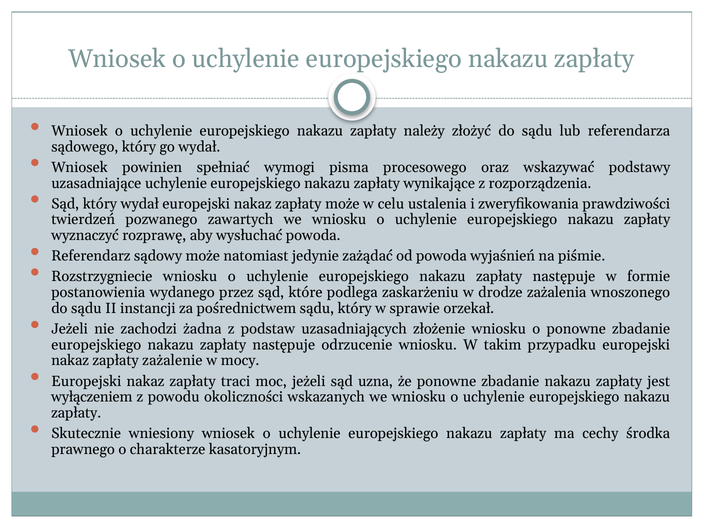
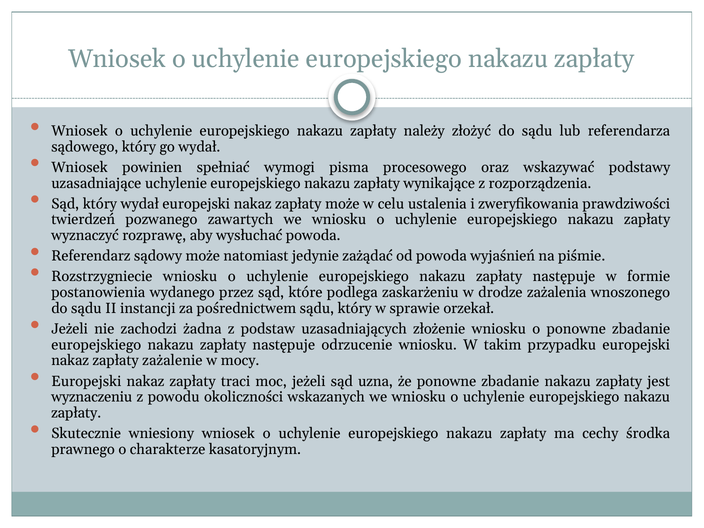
wyłączeniem: wyłączeniem -> wyznaczeniu (92, 397)
